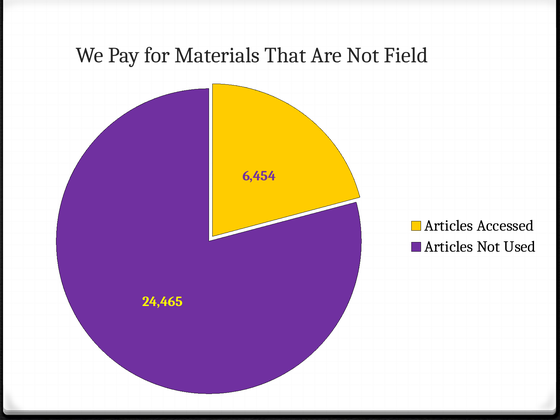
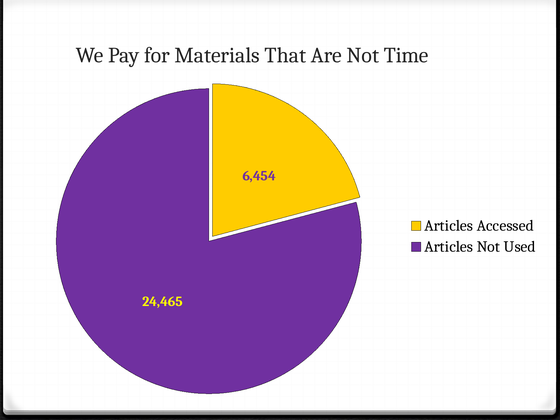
Field: Field -> Time (406, 55)
